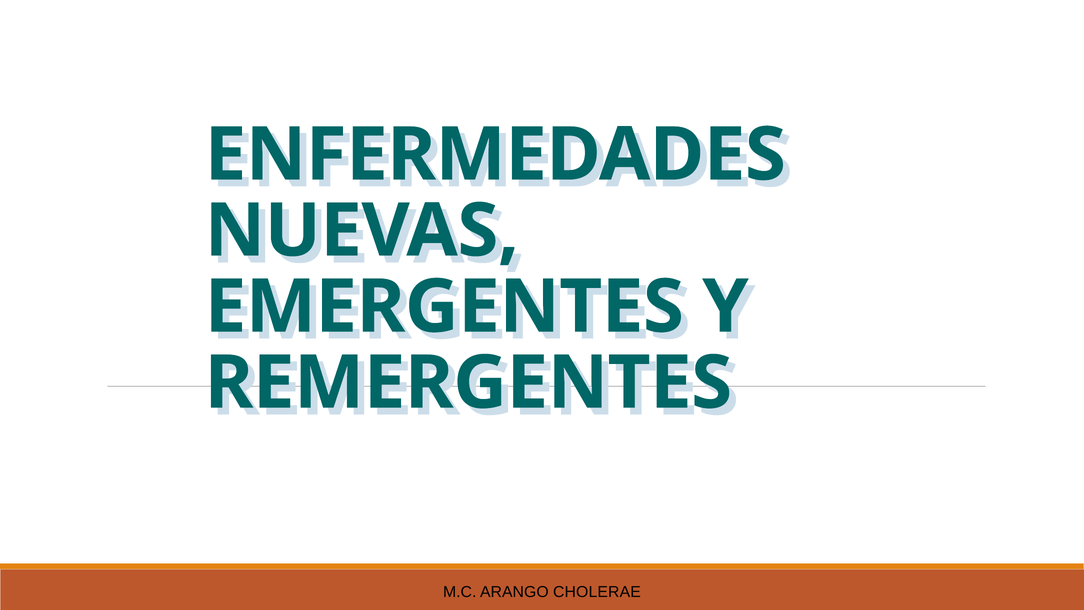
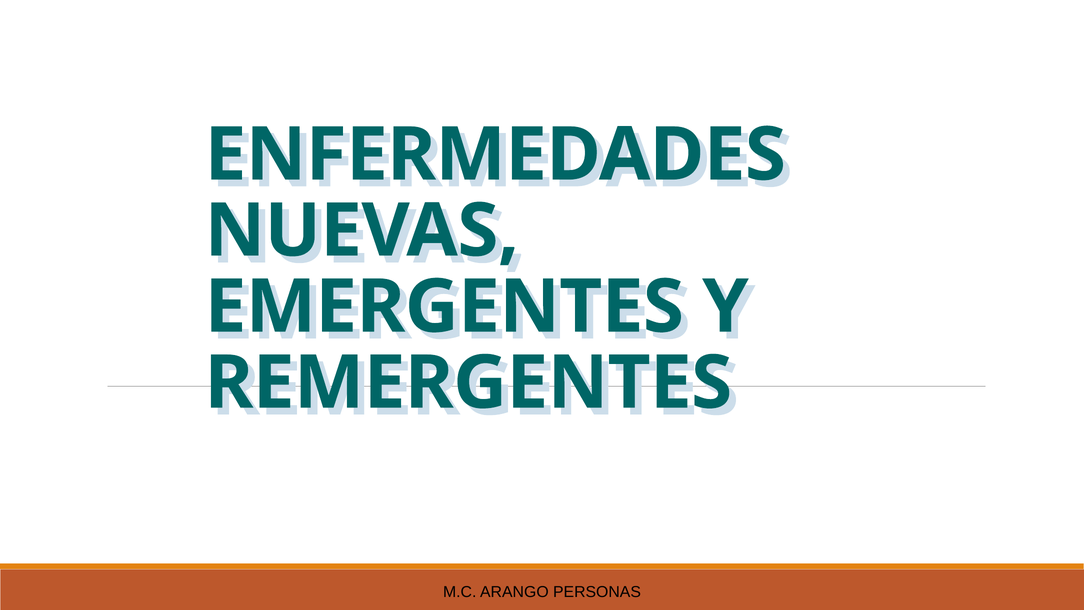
CHOLERAE: CHOLERAE -> PERSONAS (597, 592)
